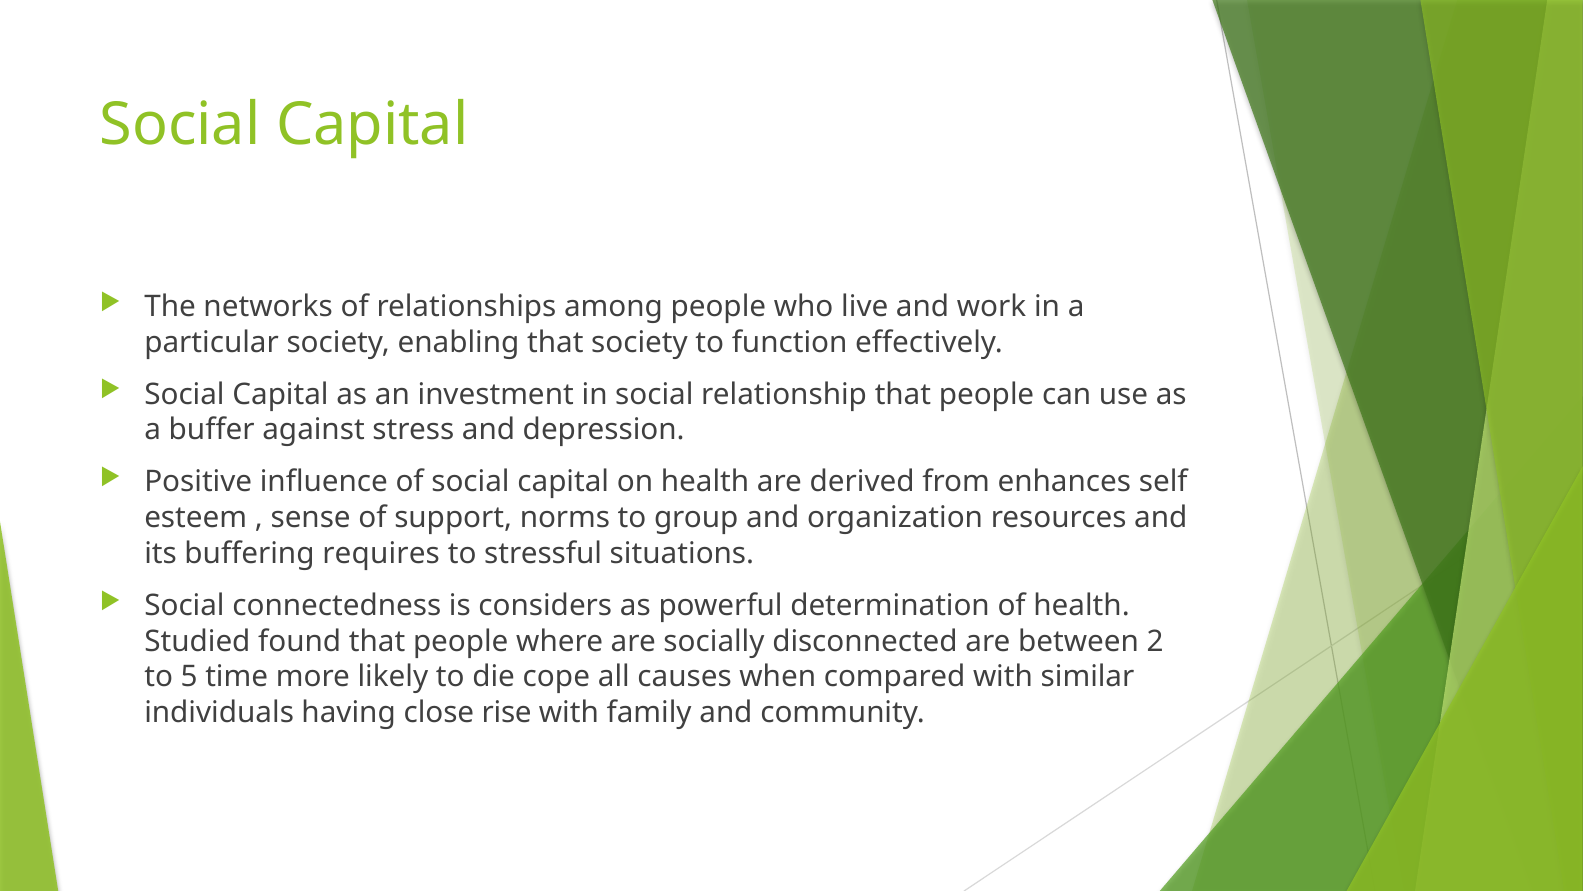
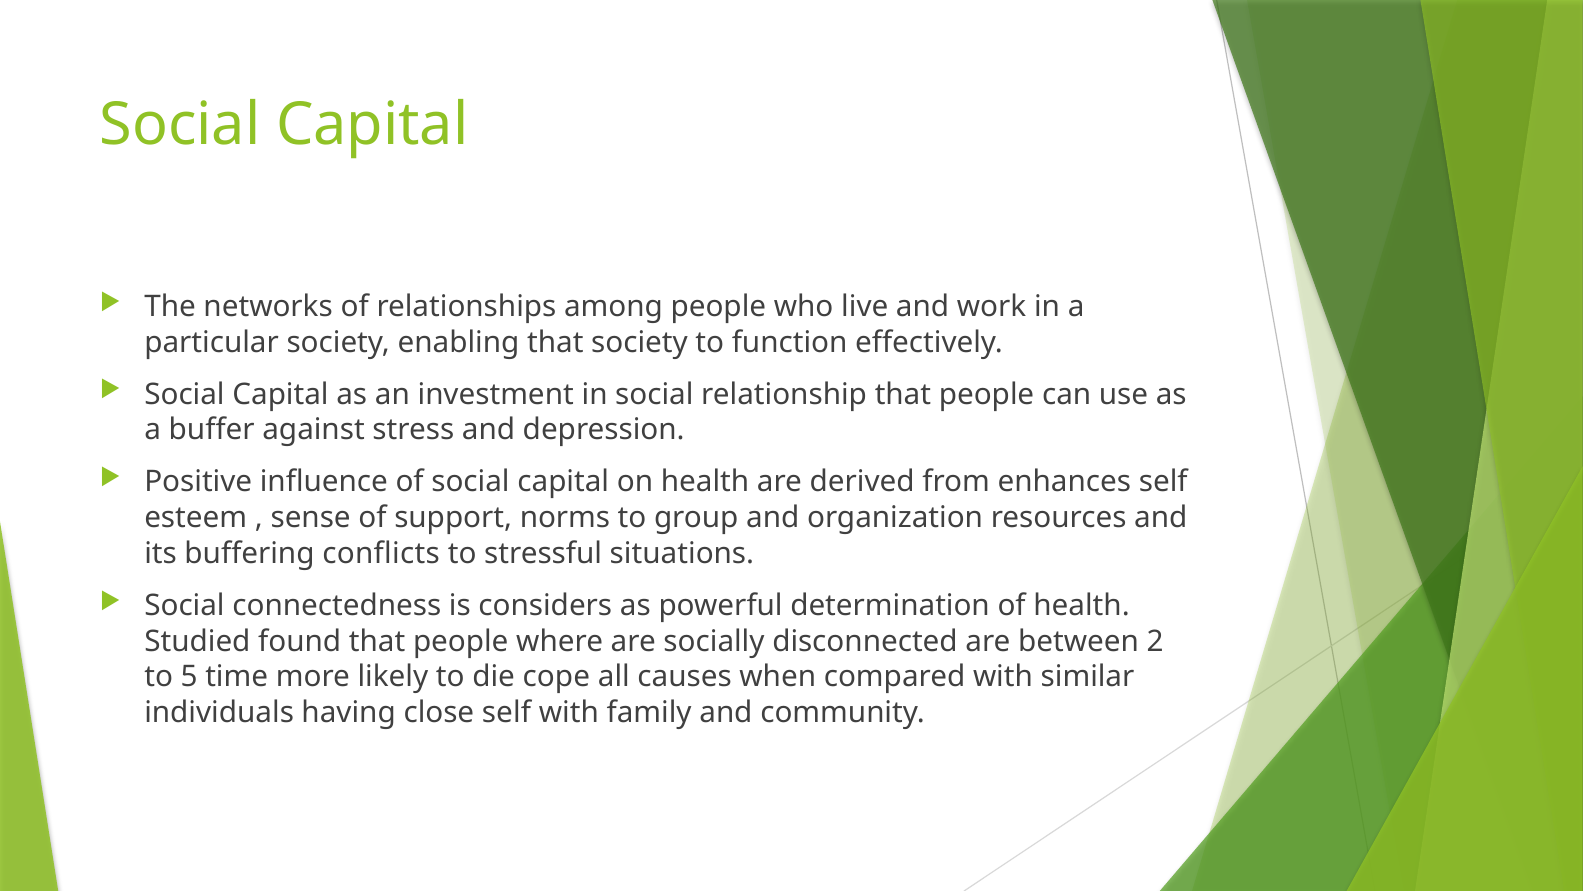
requires: requires -> conflicts (381, 553)
close rise: rise -> self (506, 712)
